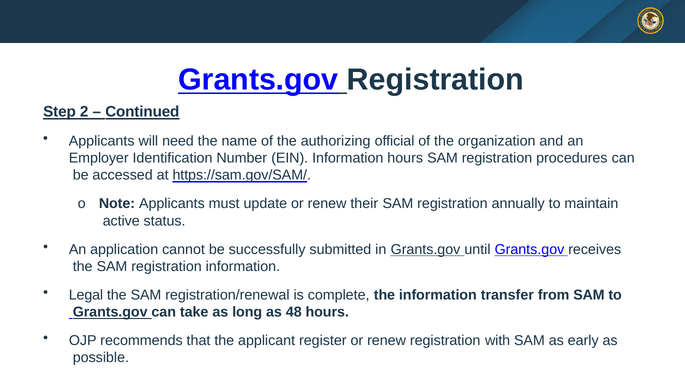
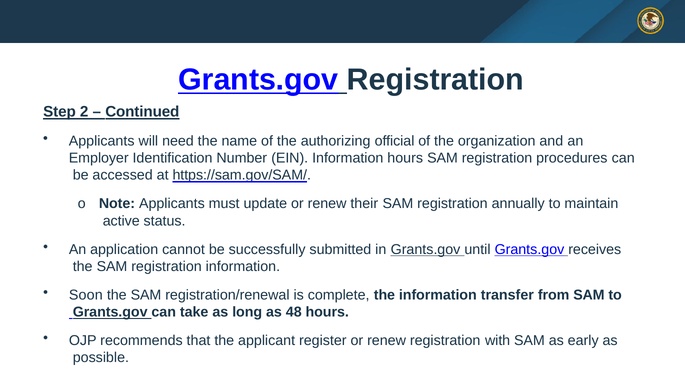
Legal: Legal -> Soon (86, 295)
